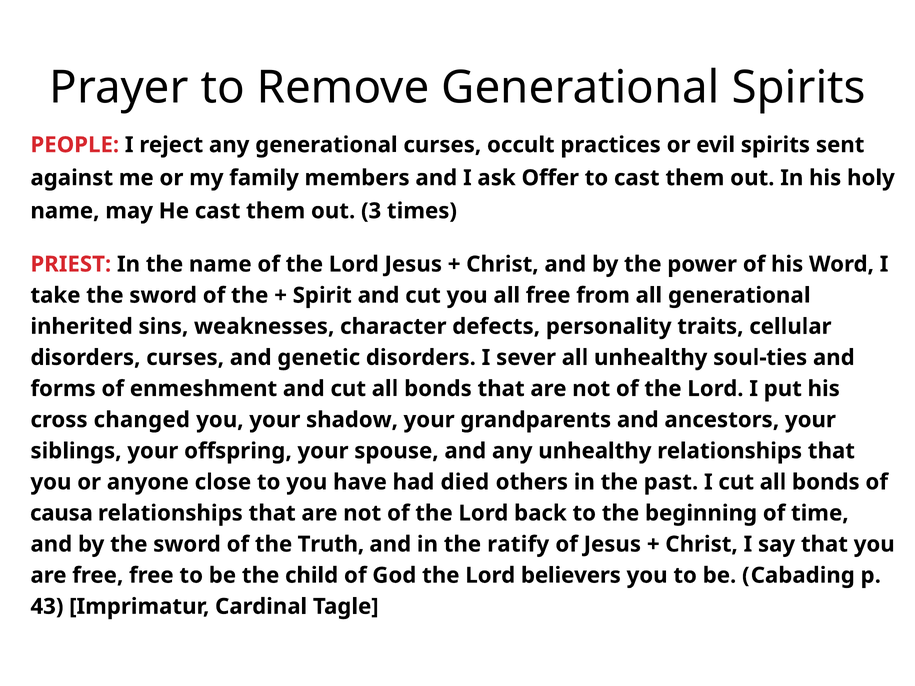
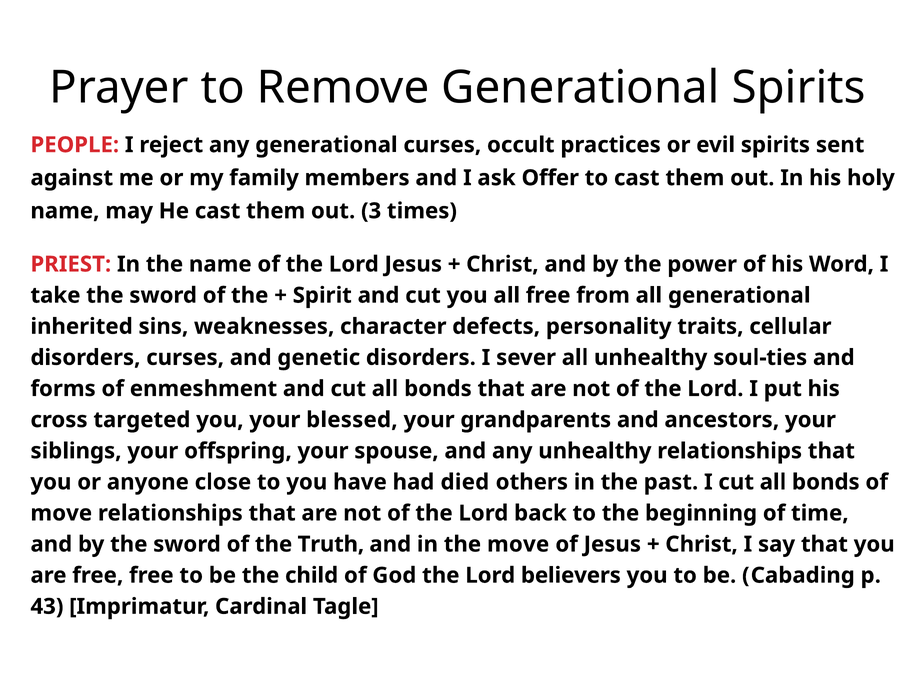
changed: changed -> targeted (142, 420)
shadow: shadow -> blessed (352, 420)
causa: causa -> move (61, 513)
the ratify: ratify -> move (518, 544)
